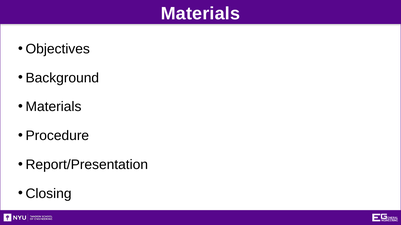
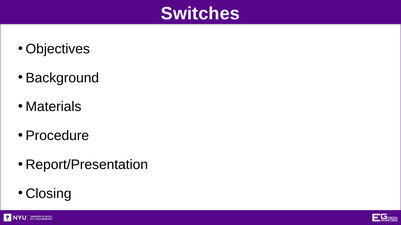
Materials: Materials -> Switches (200, 14)
